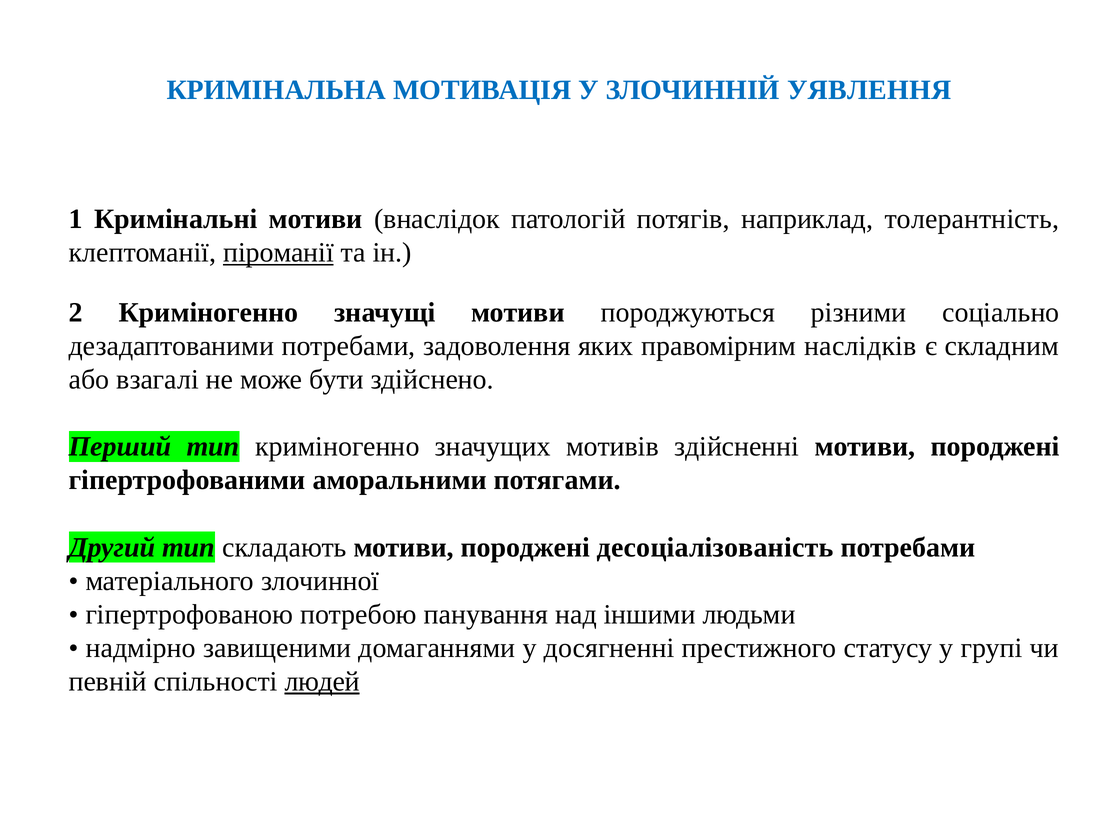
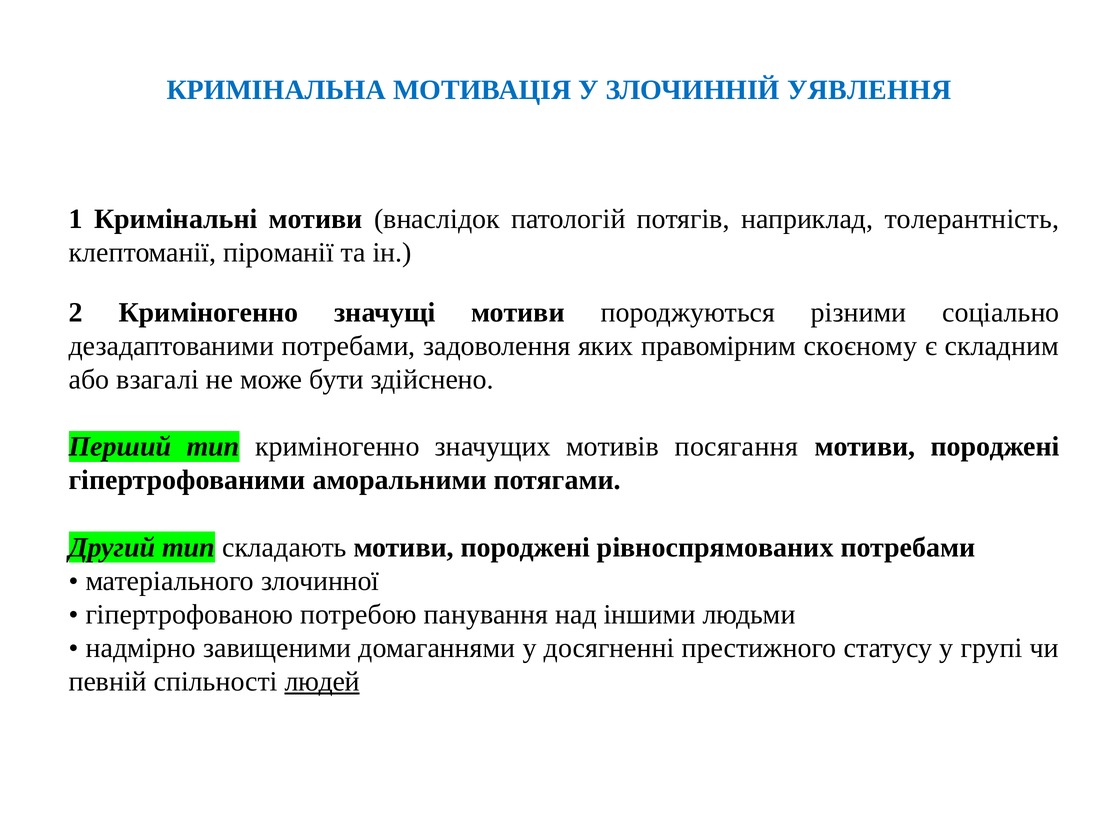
піроманії underline: present -> none (278, 253)
наслідків: наслідків -> скоєному (860, 346)
здійсненні: здійсненні -> посягання (736, 447)
десоціалізованість: десоціалізованість -> рівноспрямованих (715, 547)
